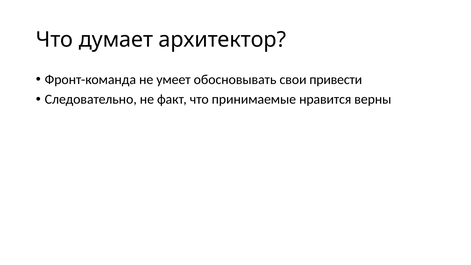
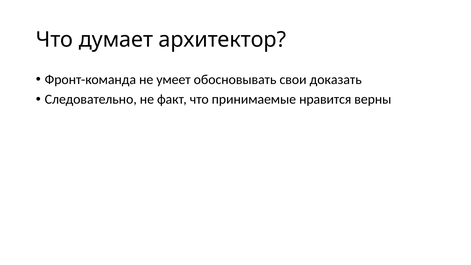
привести: привести -> доказать (336, 80)
